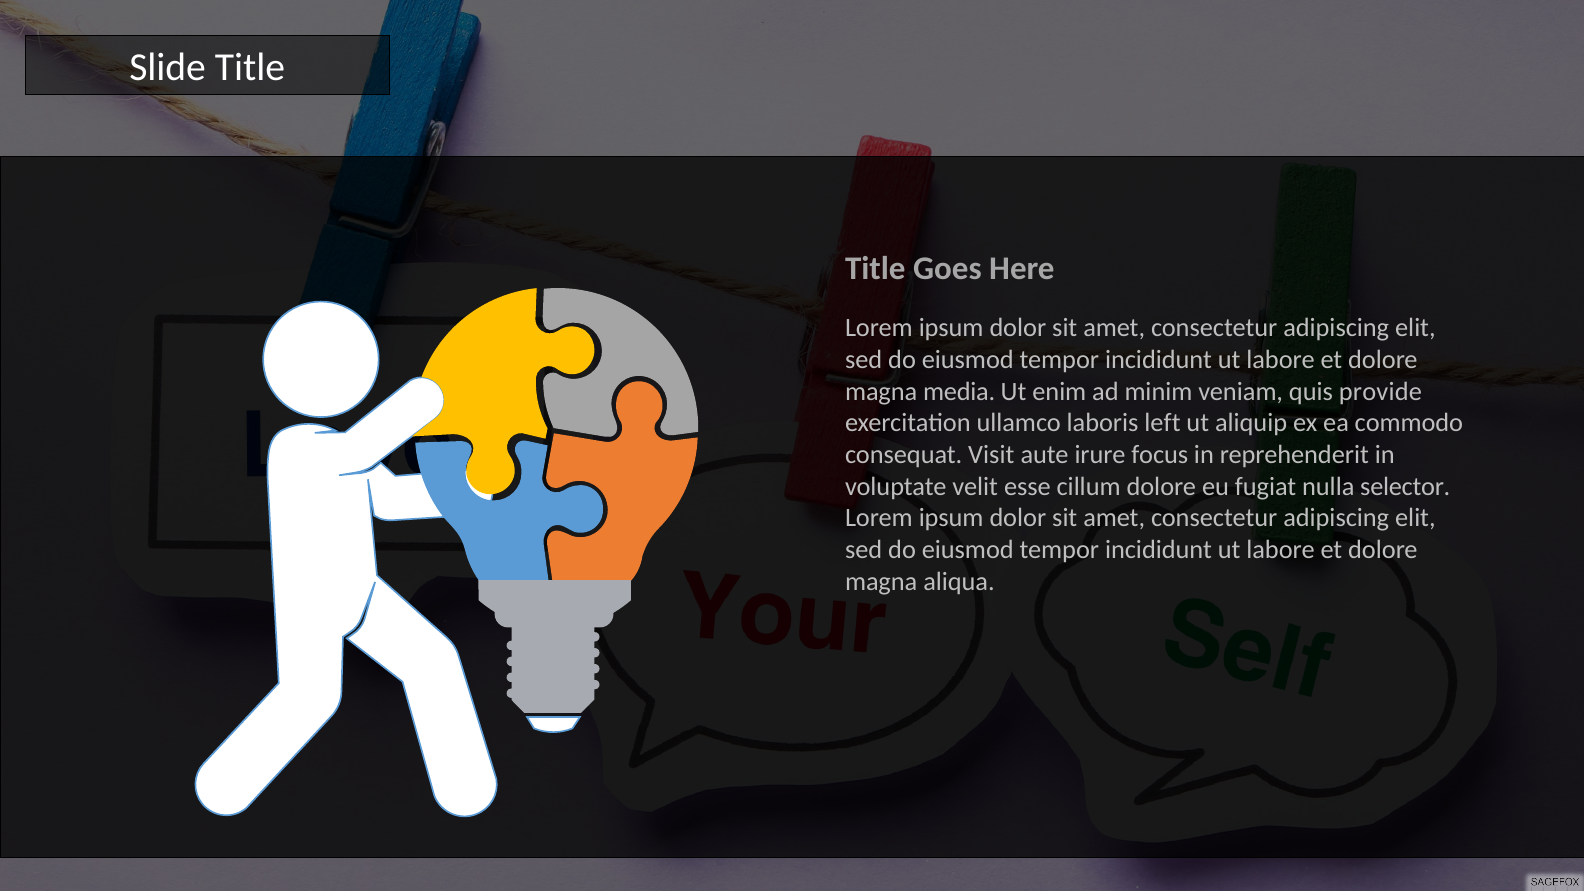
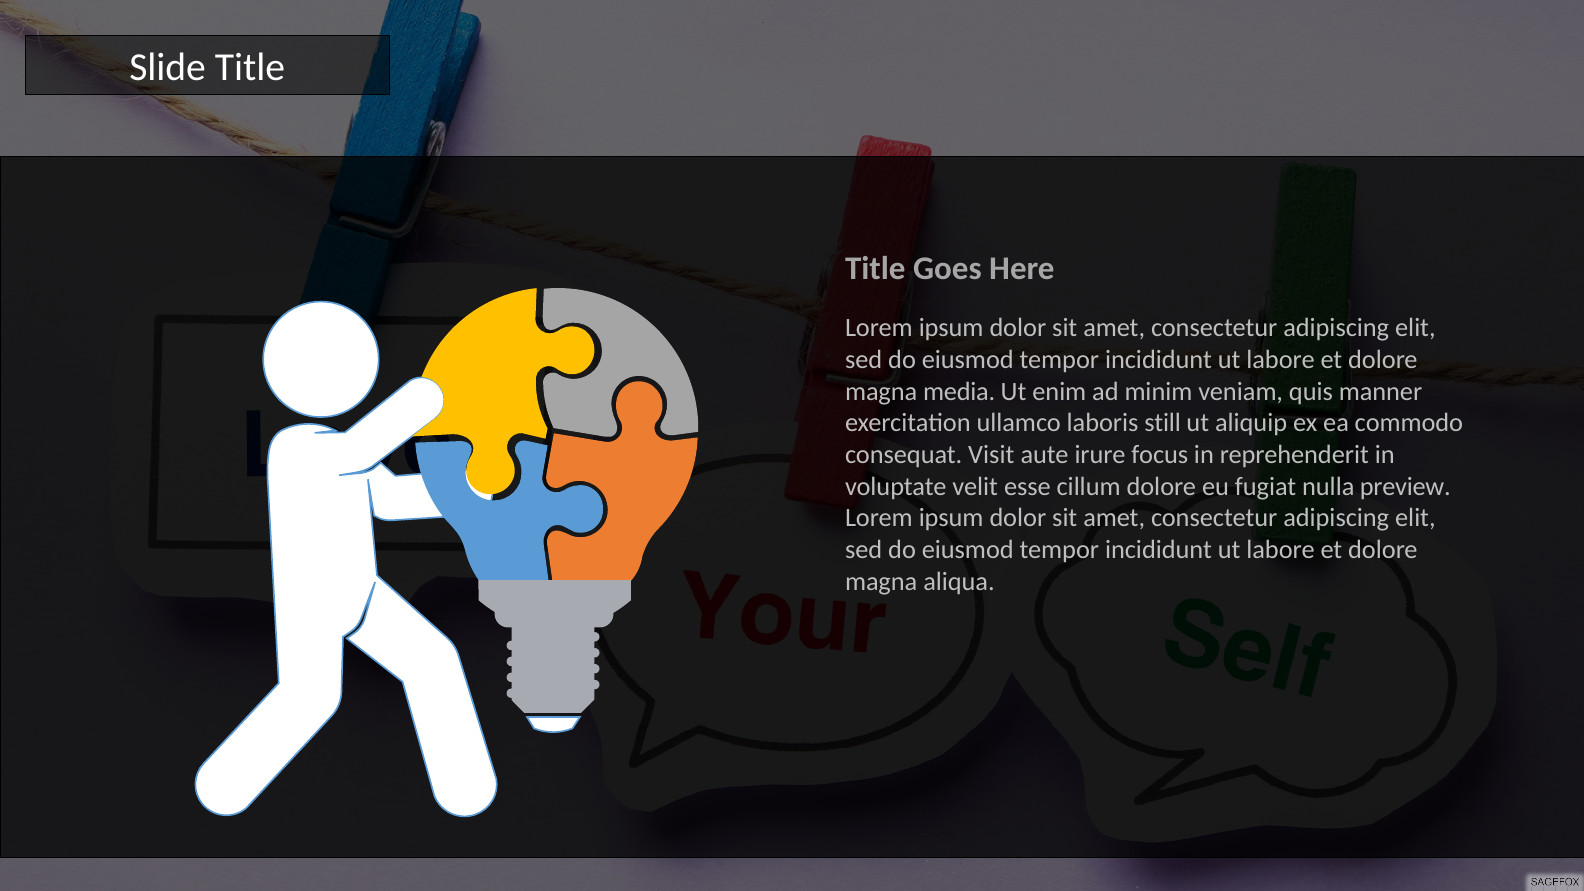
provide: provide -> manner (1381, 391)
left: left -> still (1163, 423)
selector: selector -> preview (1405, 486)
